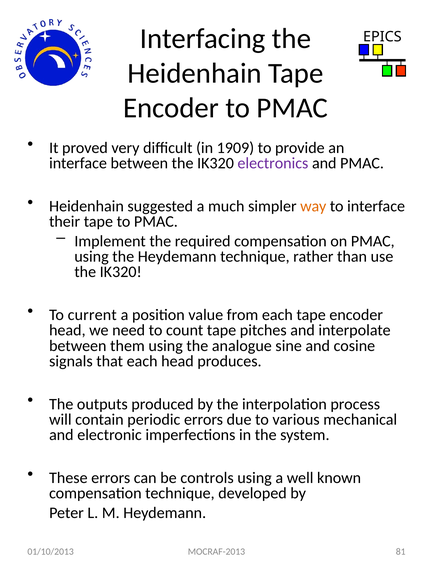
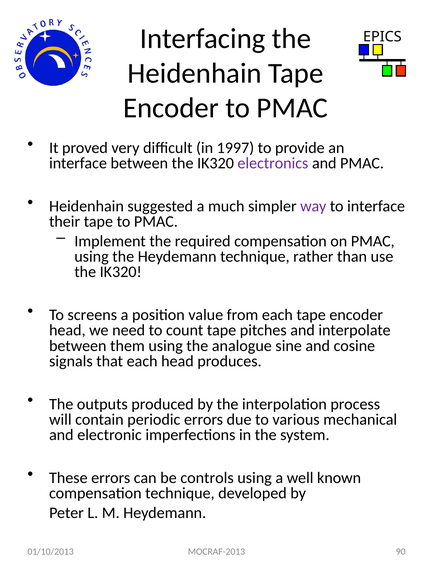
1909: 1909 -> 1997 (235, 148)
way colour: orange -> purple (313, 206)
current: current -> screens (92, 315)
81: 81 -> 90 (401, 551)
